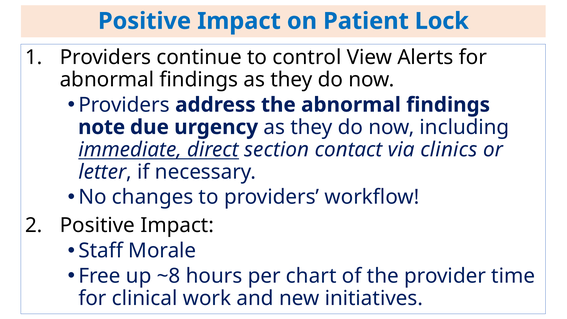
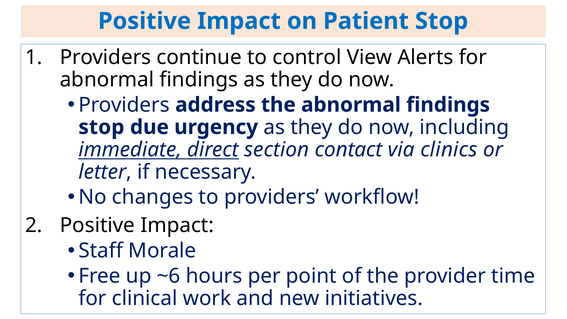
Patient Lock: Lock -> Stop (442, 21)
note: note -> stop (101, 127)
~8: ~8 -> ~6 (169, 276)
chart: chart -> point (311, 276)
